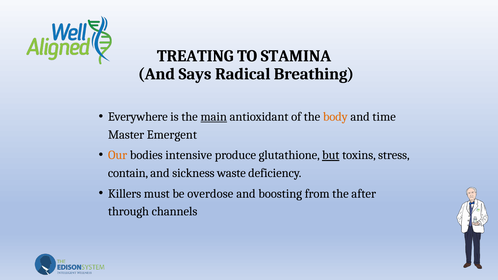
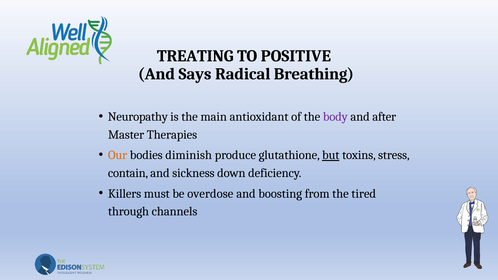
STAMINA: STAMINA -> POSITIVE (296, 56)
Everywhere: Everywhere -> Neuropathy (138, 117)
main underline: present -> none (214, 117)
body colour: orange -> purple (335, 117)
time: time -> after (384, 117)
Emergent: Emergent -> Therapies (172, 135)
intensive: intensive -> diminish (189, 155)
waste: waste -> down (231, 173)
after: after -> tired (364, 194)
